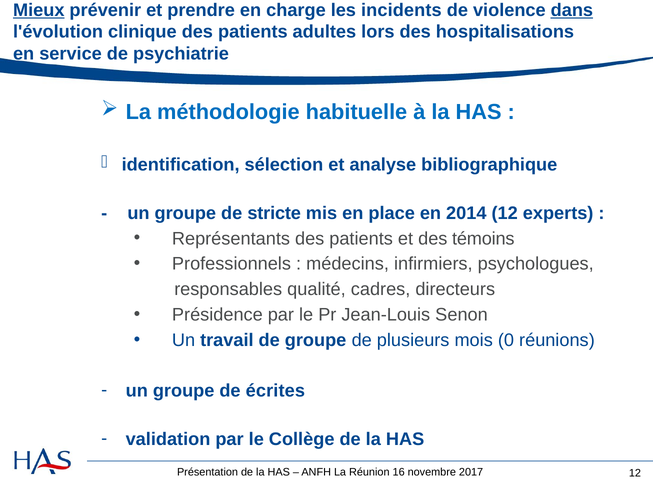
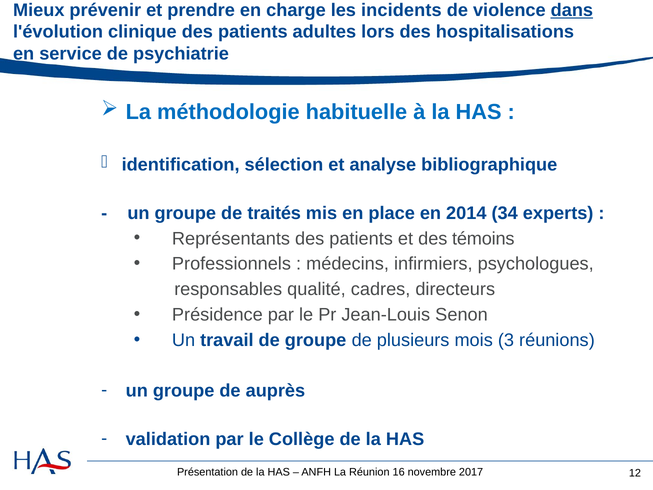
Mieux underline: present -> none (39, 10)
stricte: stricte -> traités (274, 213)
2014 12: 12 -> 34 (505, 213)
0: 0 -> 3 (506, 340)
écrites: écrites -> auprès (275, 391)
